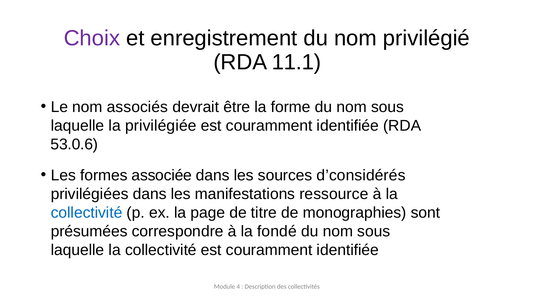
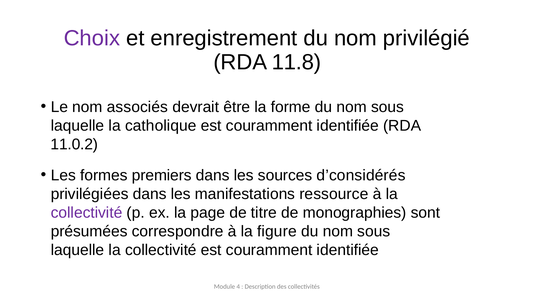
11.1: 11.1 -> 11.8 (296, 62)
privilégiée: privilégiée -> catholique (161, 126)
53.0.6: 53.0.6 -> 11.0.2 (74, 145)
associée: associée -> premiers (162, 175)
collectivité colour: blue -> purple (87, 213)
fondé: fondé -> figure (277, 232)
